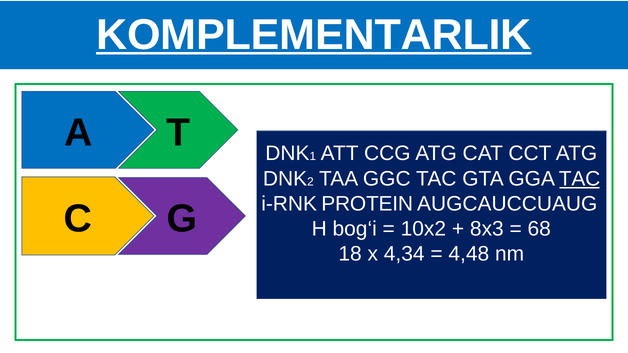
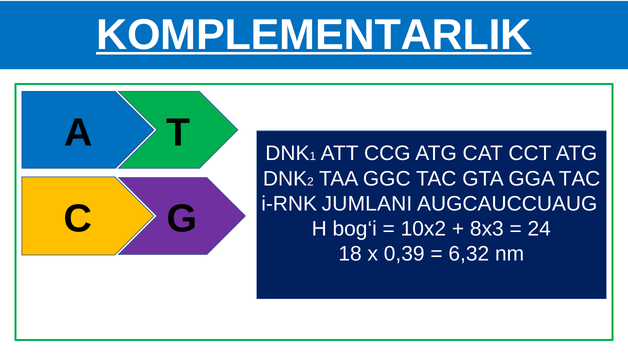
TAC underline: present -> none (580, 179)
PROTEIN: PROTEIN -> JUMLANI (367, 204)
68: 68 -> 24 (539, 229)
4,34: 4,34 -> 0,39 (404, 254)
4,48: 4,48 -> 6,32 (469, 254)
